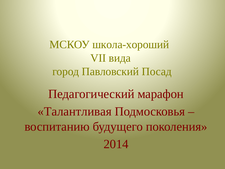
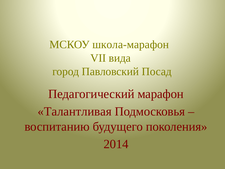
школа-хороший: школа-хороший -> школа-марафон (131, 44)
